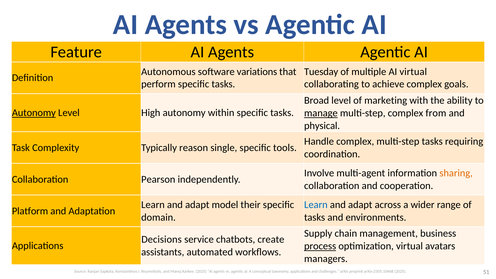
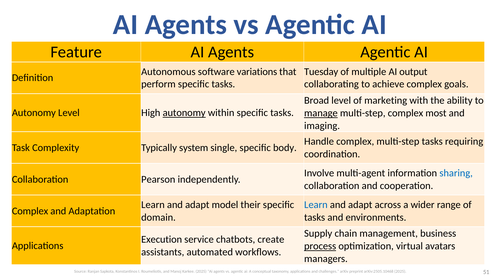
AI virtual: virtual -> output (413, 72)
Autonomy underline: present -> none (34, 113)
autonomy underline: none -> present (184, 113)
from: from -> most (436, 113)
physical: physical -> imaging (322, 126)
reason: reason -> system (194, 148)
tools: tools -> body (285, 148)
sharing colour: orange -> blue (456, 173)
Platform: Platform -> Complex (30, 211)
Decisions: Decisions -> Execution (162, 239)
